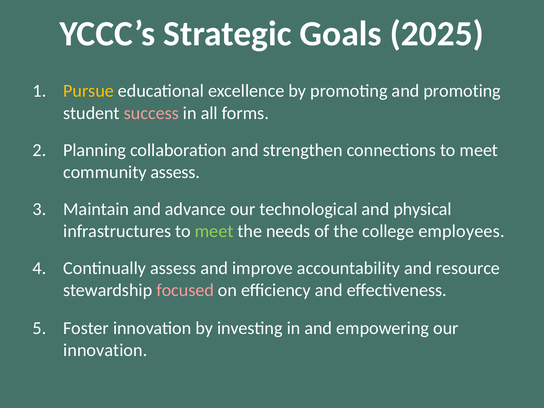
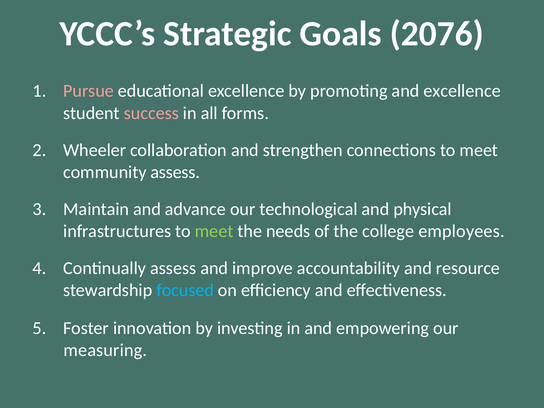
2025: 2025 -> 2076 (437, 34)
Pursue colour: yellow -> pink (89, 91)
and promoting: promoting -> excellence (462, 91)
Planning: Planning -> Wheeler (95, 150)
focused colour: pink -> light blue (185, 290)
innovation: innovation -> measuring (105, 350)
